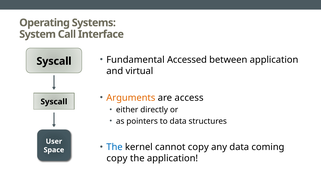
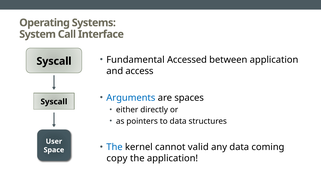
virtual: virtual -> access (139, 71)
Arguments colour: orange -> blue (131, 98)
access: access -> spaces (189, 98)
cannot copy: copy -> valid (198, 148)
